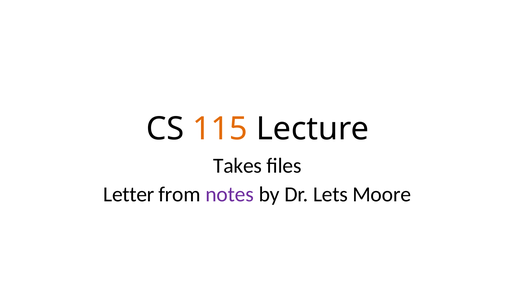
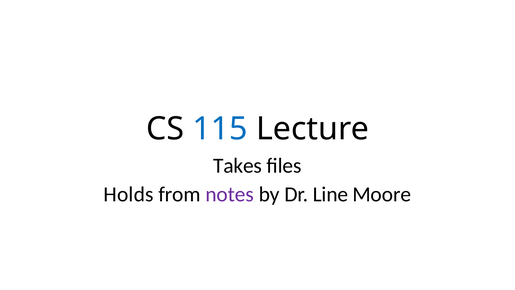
115 colour: orange -> blue (220, 129)
Letter: Letter -> Holds (129, 194)
Lets: Lets -> Line (330, 194)
